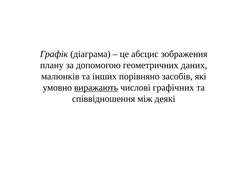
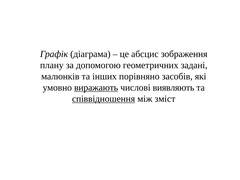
даних: даних -> задані (194, 65)
графічних: графічних -> виявляють (174, 88)
співвідношення underline: none -> present (104, 99)
деякі: деякі -> зміст (165, 99)
